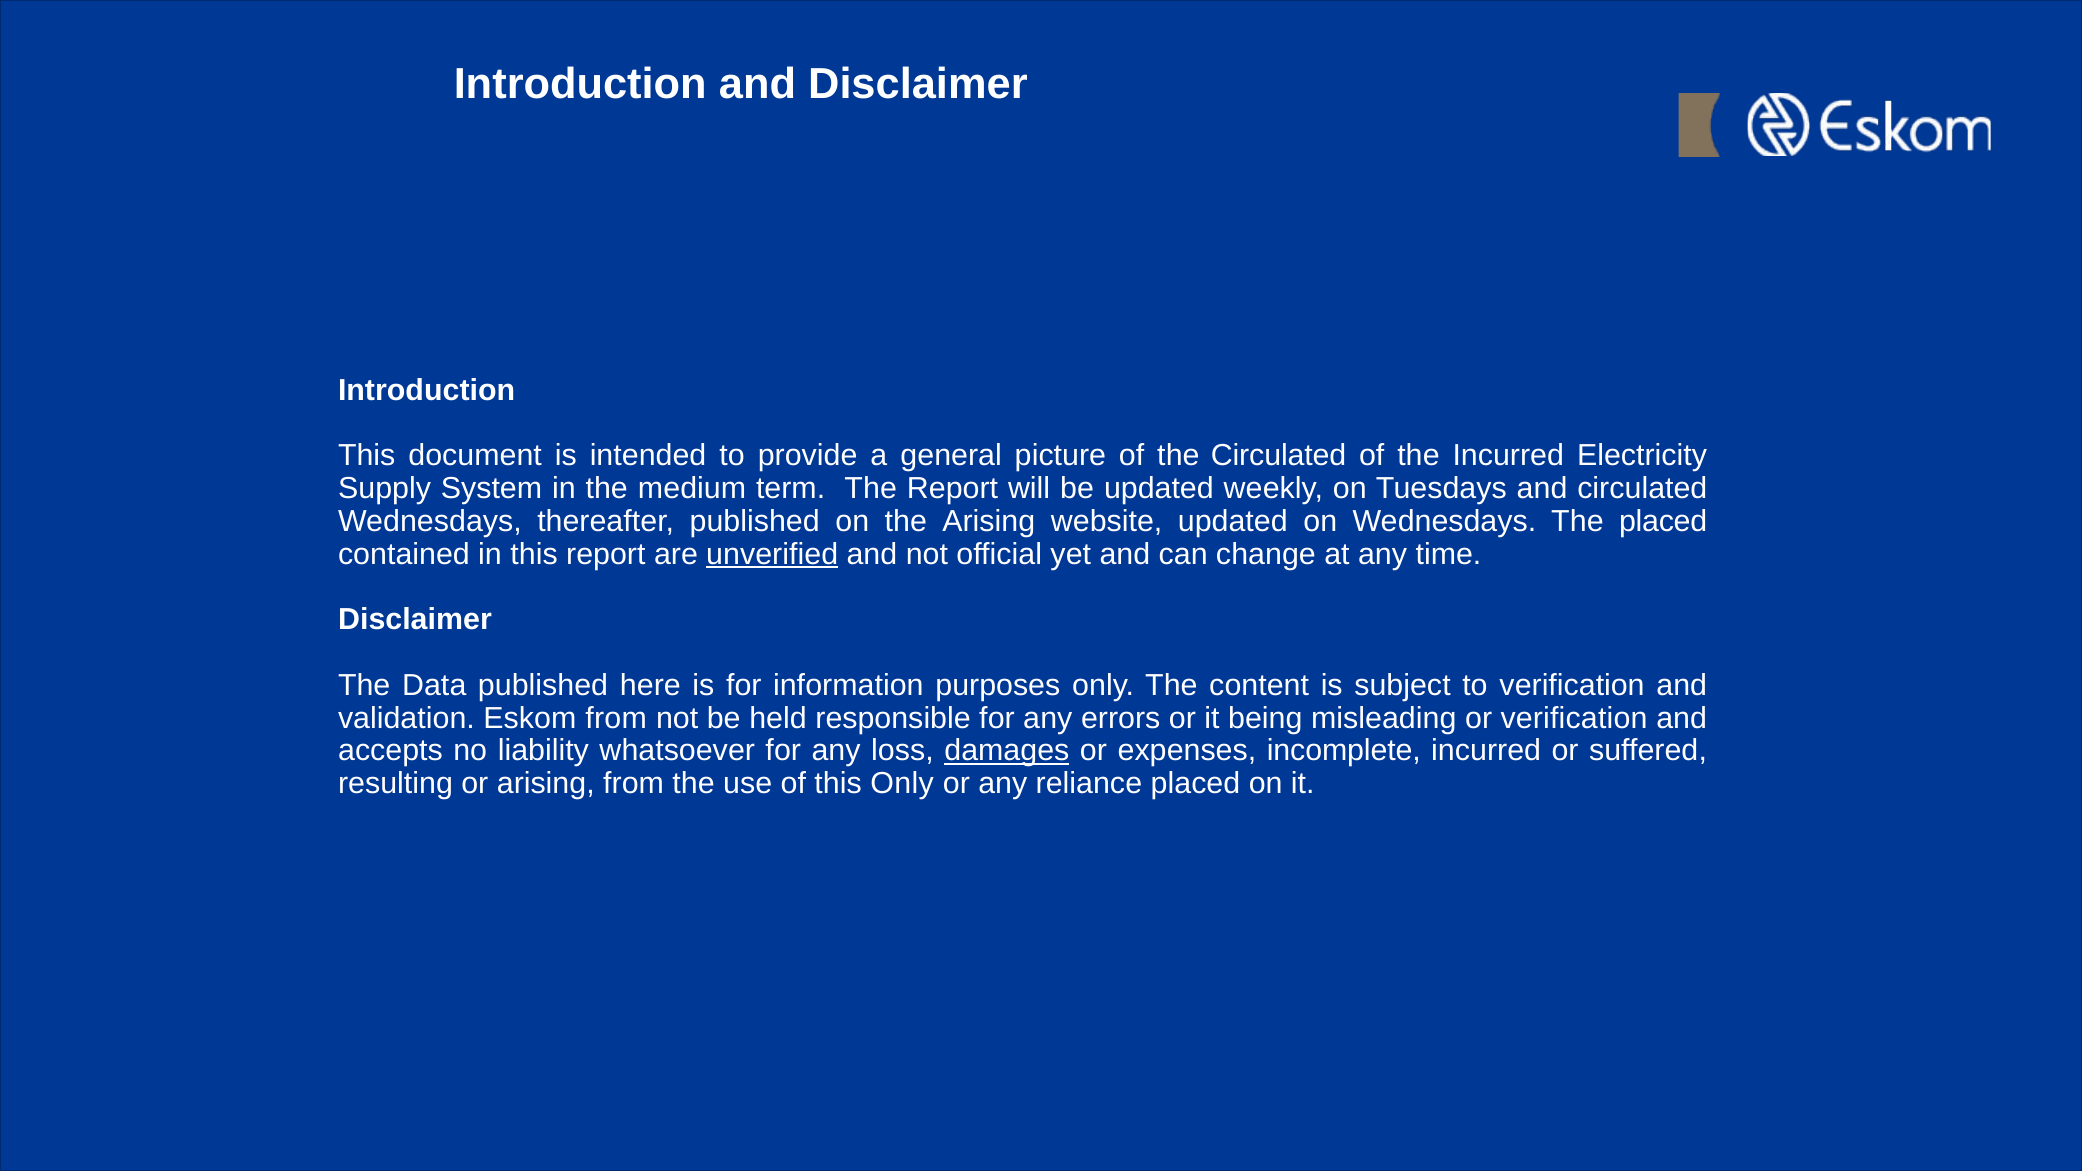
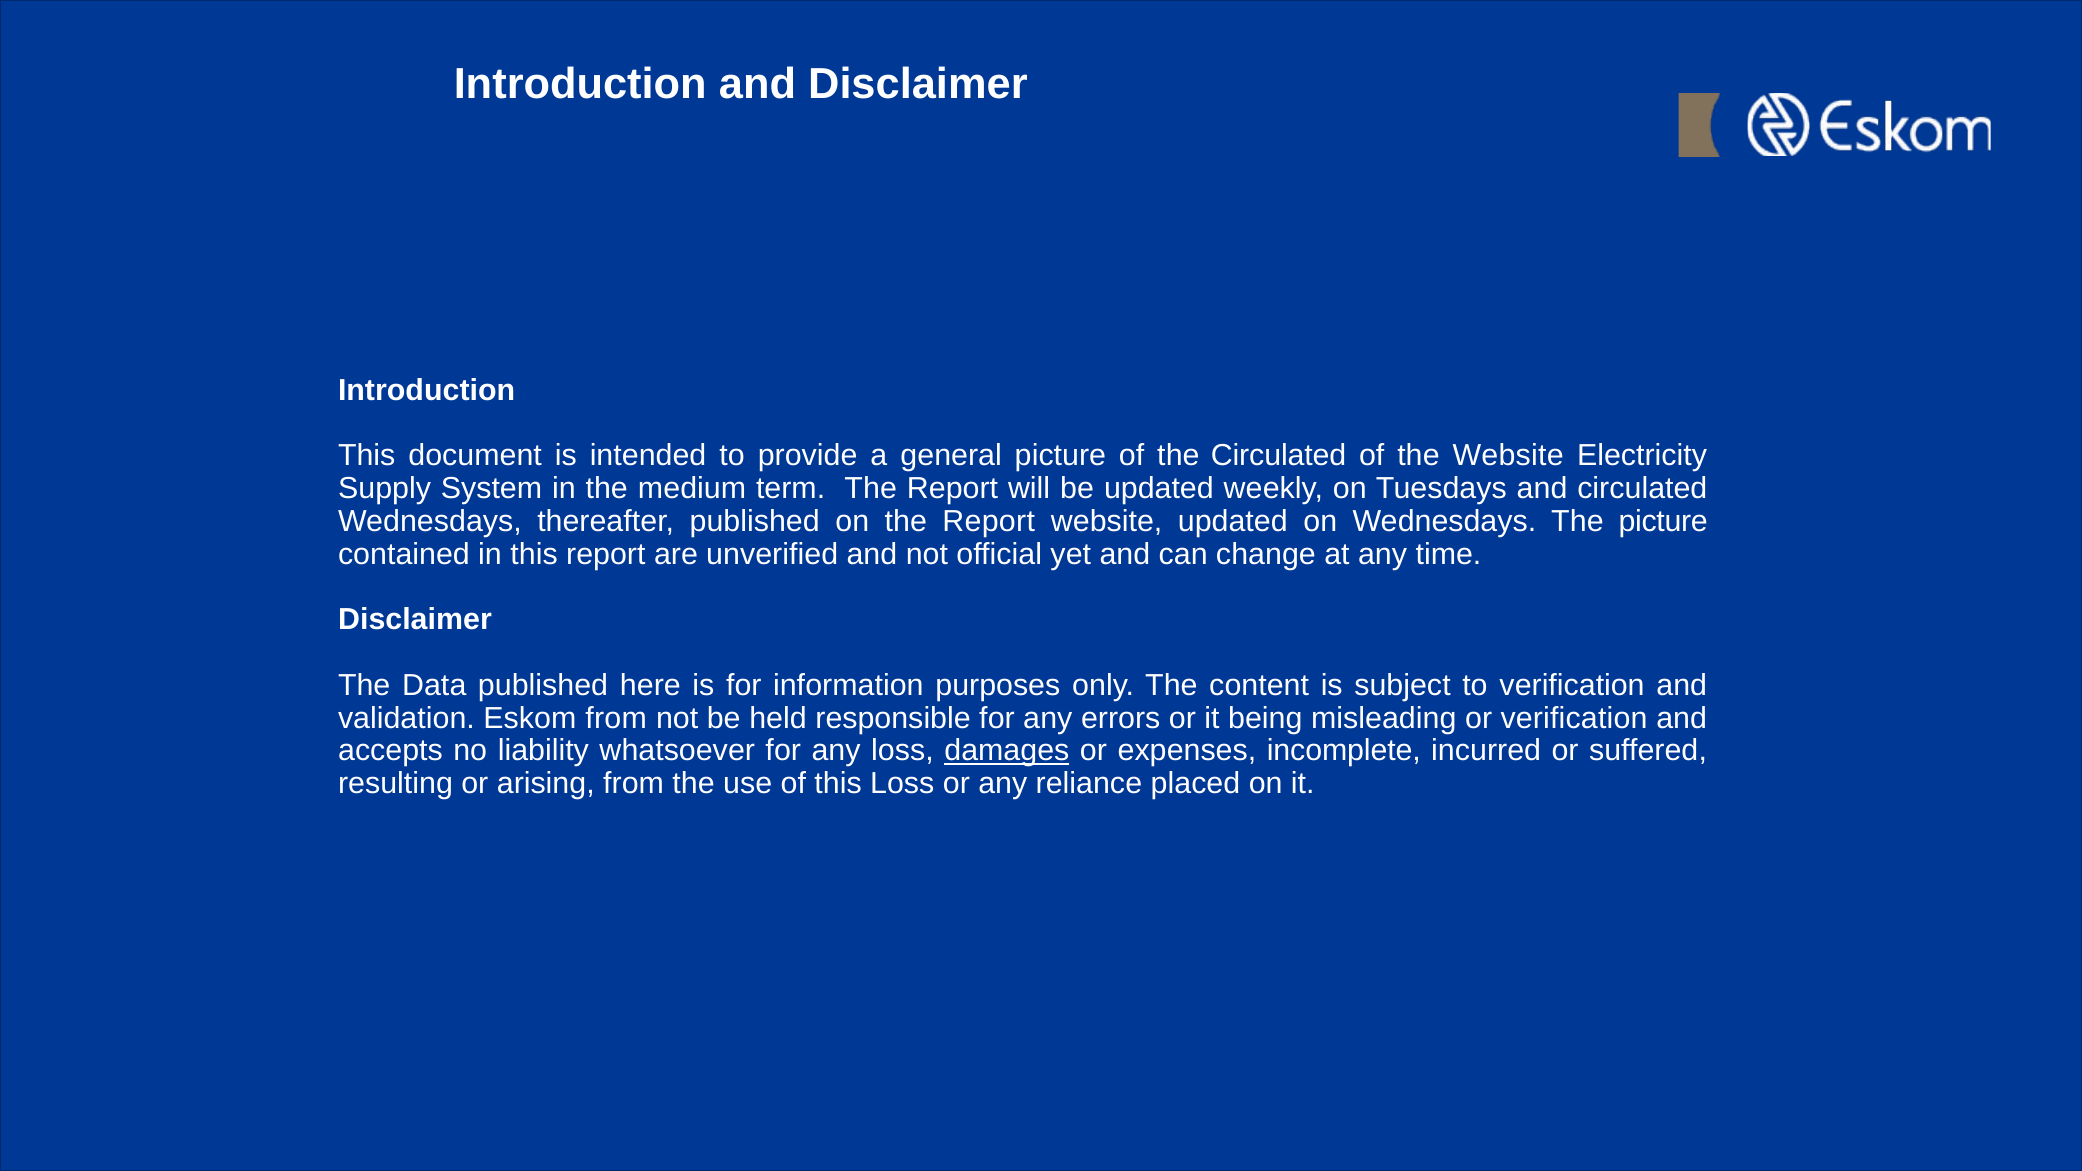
the Incurred: Incurred -> Website (1508, 456)
on the Arising: Arising -> Report (989, 521)
The placed: placed -> picture (1663, 521)
unverified underline: present -> none (772, 554)
this Only: Only -> Loss (902, 784)
